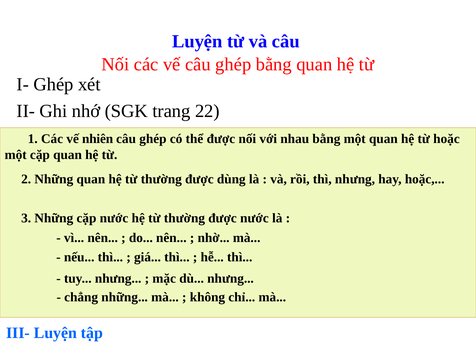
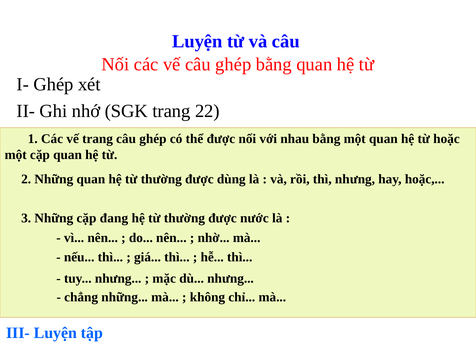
vế nhiên: nhiên -> trang (98, 139)
cặp nước: nước -> đang (114, 218)
